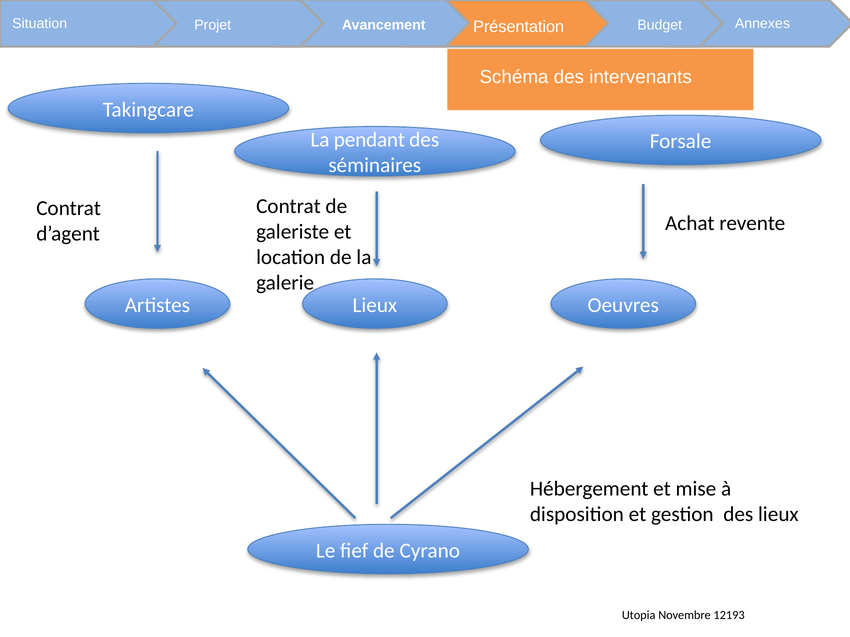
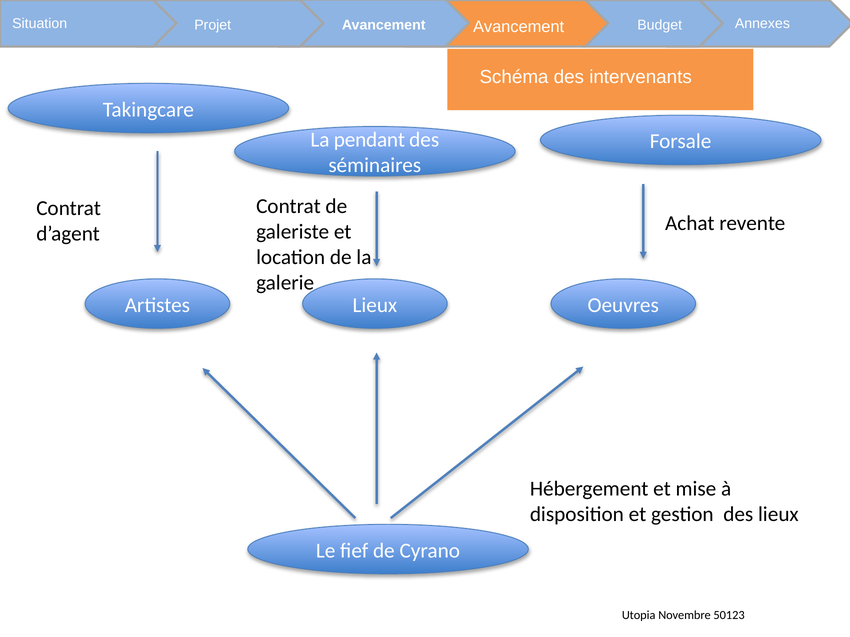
Avancement Présentation: Présentation -> Avancement (519, 27)
12193: 12193 -> 50123 (729, 616)
